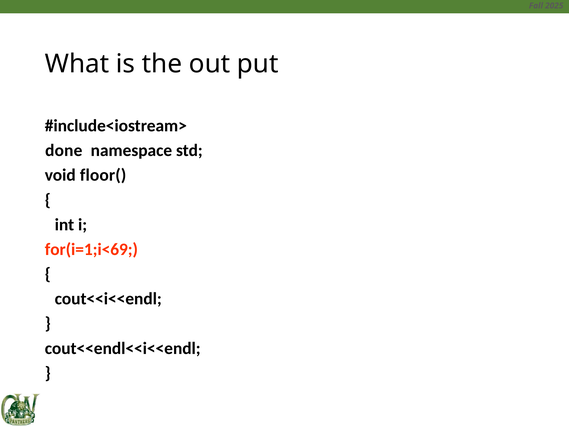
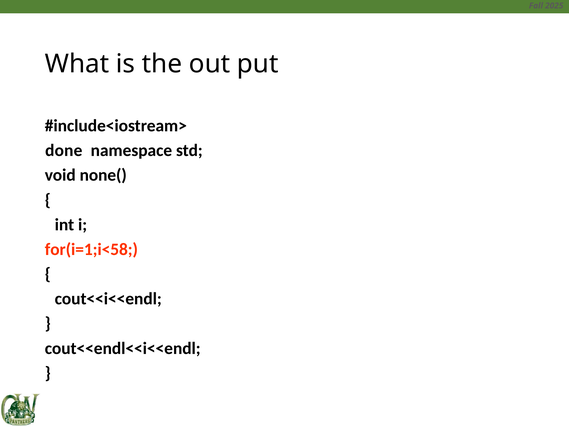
floor(: floor( -> none( (103, 175)
for(i=1;i<69: for(i=1;i<69 -> for(i=1;i<58 (91, 249)
